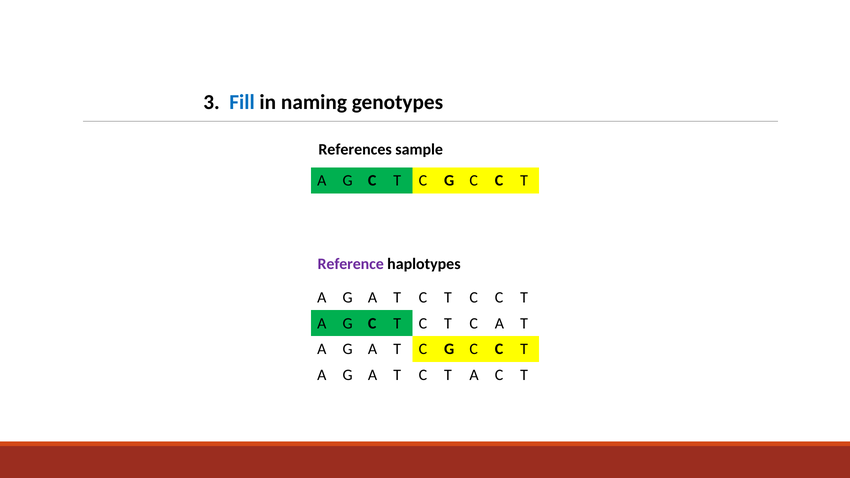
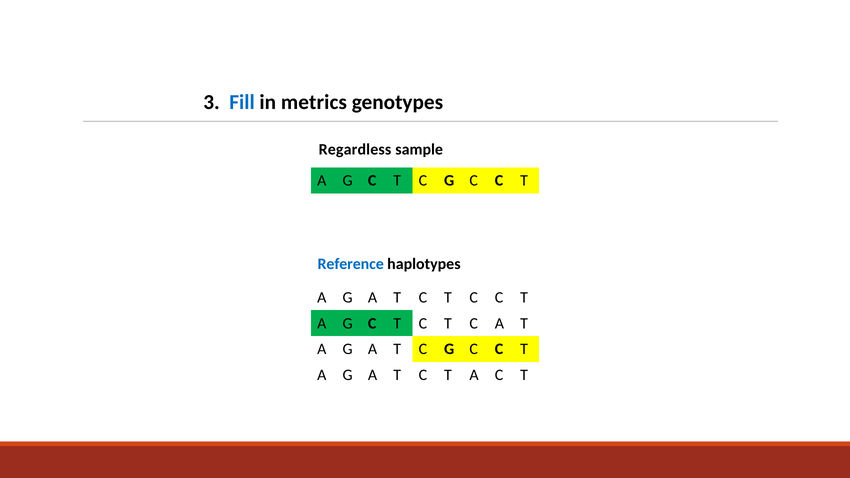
naming: naming -> metrics (314, 102)
References: References -> Regardless (355, 149)
Reference colour: purple -> blue (351, 264)
